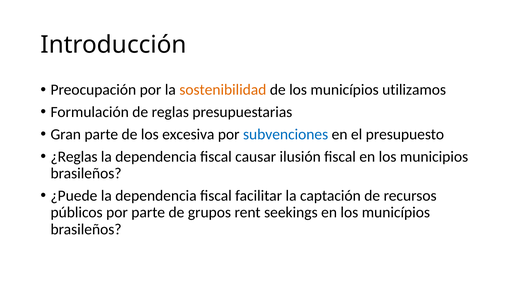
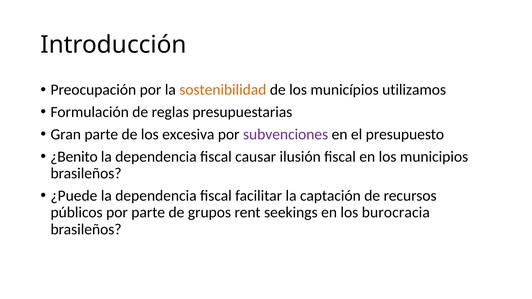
subvenciones colour: blue -> purple (286, 135)
¿Reglas: ¿Reglas -> ¿Benito (74, 157)
en los municípios: municípios -> burocracia (396, 213)
